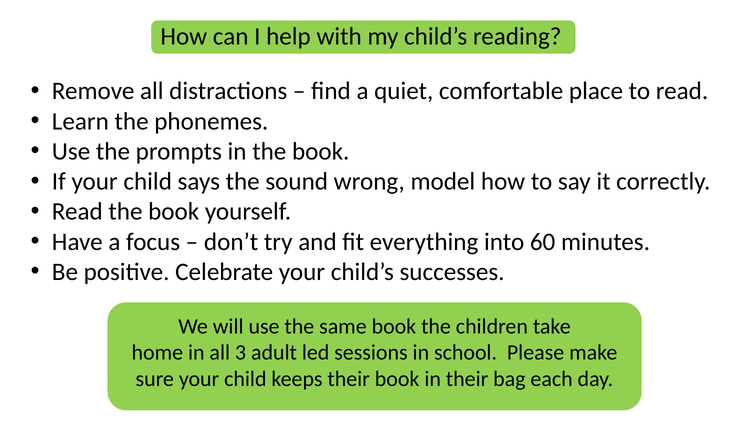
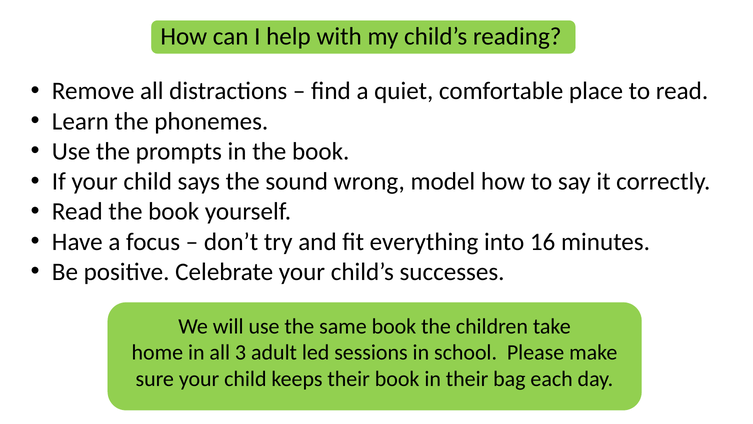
60: 60 -> 16 (543, 242)
